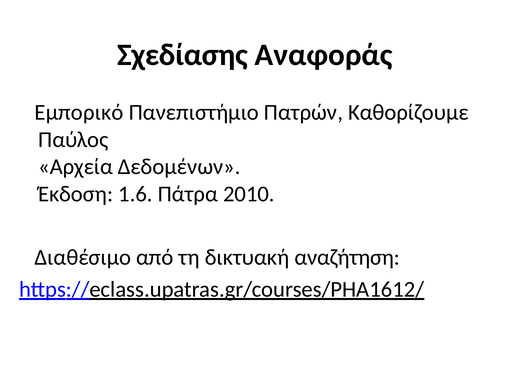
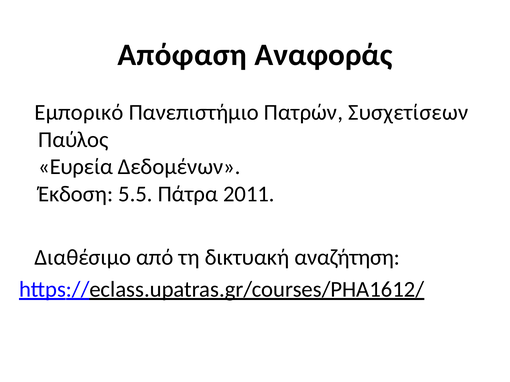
Σχεδίασης: Σχεδίασης -> Απόφαση (182, 55)
Καθορίζουμε: Καθορίζουμε -> Συσχετίσεων (408, 113)
Αρχεία: Αρχεία -> Ευρεία (76, 167)
1.6: 1.6 -> 5.5 (135, 194)
2010: 2010 -> 2011 (249, 194)
